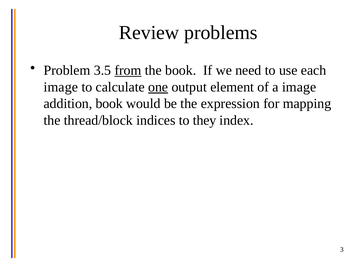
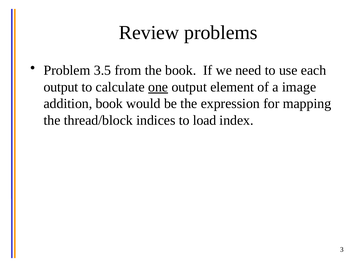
from underline: present -> none (128, 70)
image: image -> output (61, 87)
they: they -> load (205, 120)
